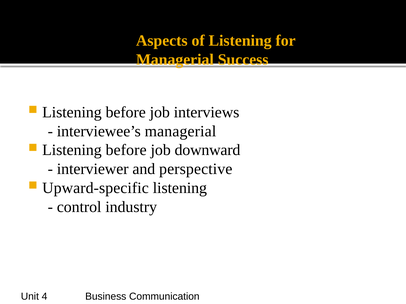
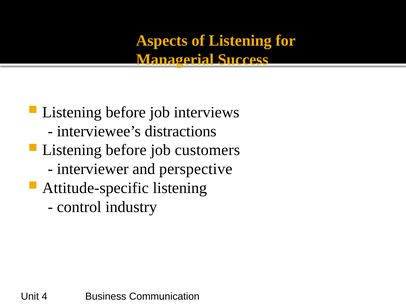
interviewee’s managerial: managerial -> distractions (181, 131)
downward: downward -> customers (207, 150)
Upward-specific: Upward-specific -> Attitude-specific (96, 188)
